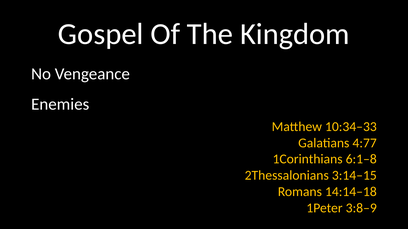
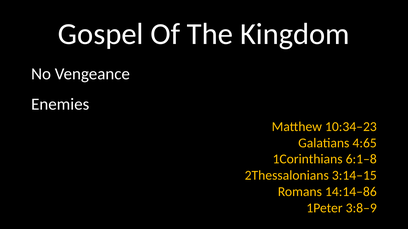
10:34–33: 10:34–33 -> 10:34–23 (351, 127)
4:77: 4:77 -> 4:65 (365, 143)
14:14–18: 14:14–18 -> 14:14–86 (351, 192)
